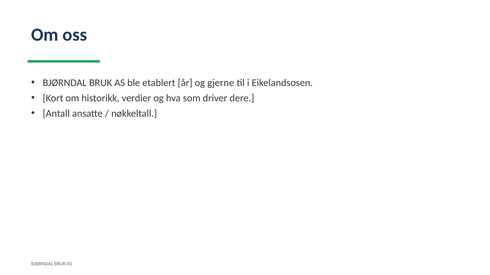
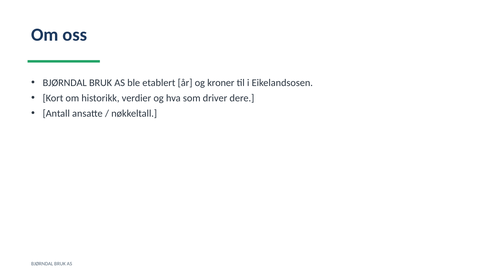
gjerne: gjerne -> kroner (221, 83)
